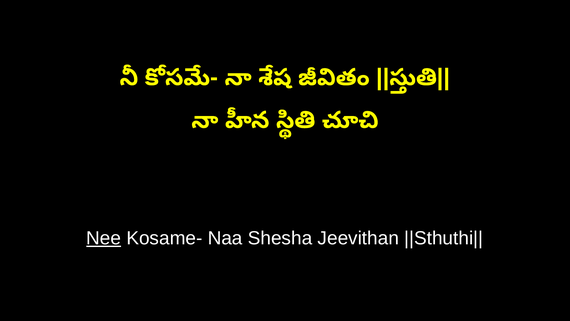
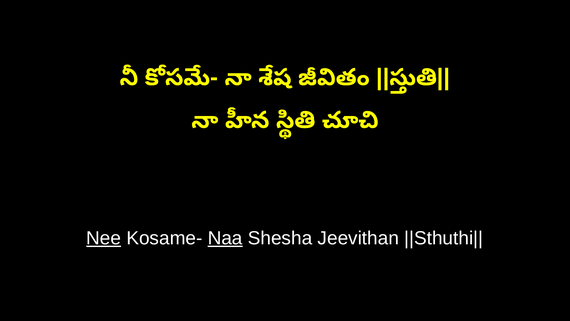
Naa underline: none -> present (225, 238)
